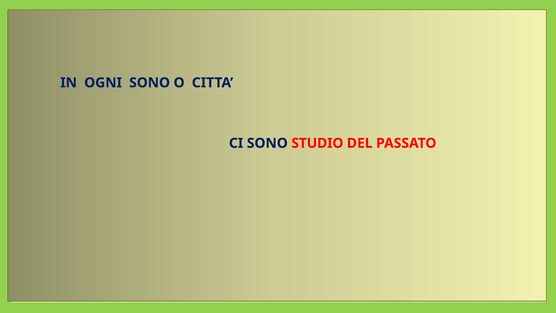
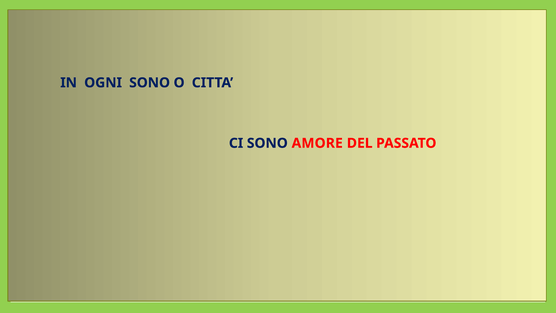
STUDIO: STUDIO -> AMORE (317, 143)
